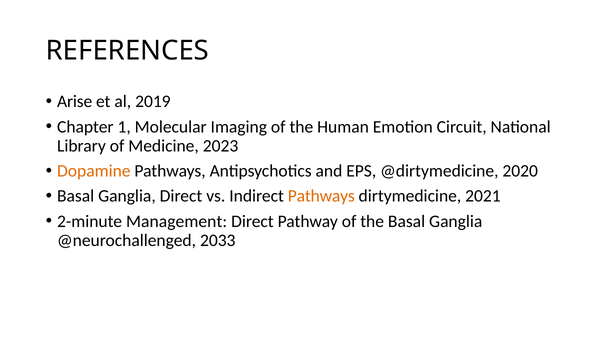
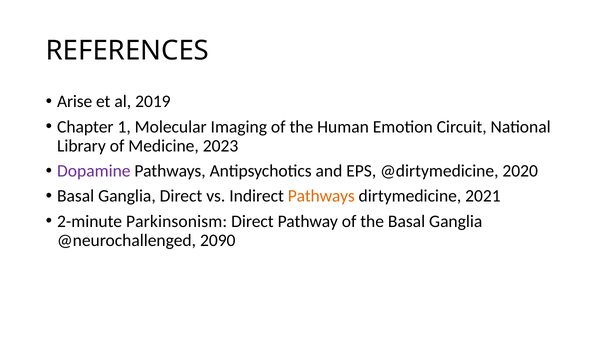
Dopamine colour: orange -> purple (94, 171)
Management: Management -> Parkinsonism (177, 221)
2033: 2033 -> 2090 (218, 240)
